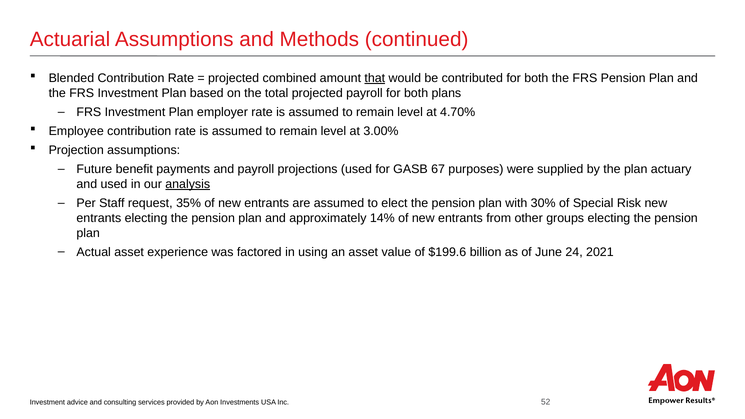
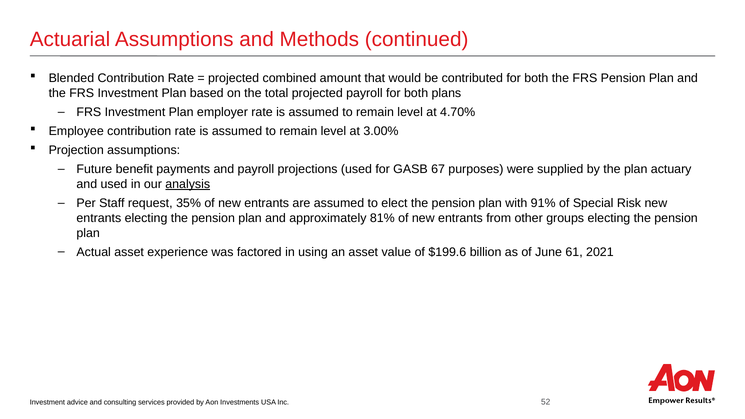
that underline: present -> none (375, 78)
30%: 30% -> 91% (543, 203)
14%: 14% -> 81% (382, 218)
24: 24 -> 61 (574, 252)
